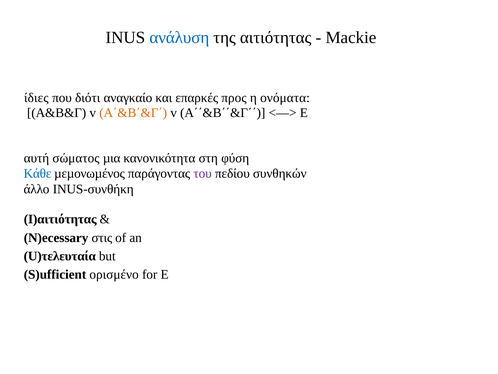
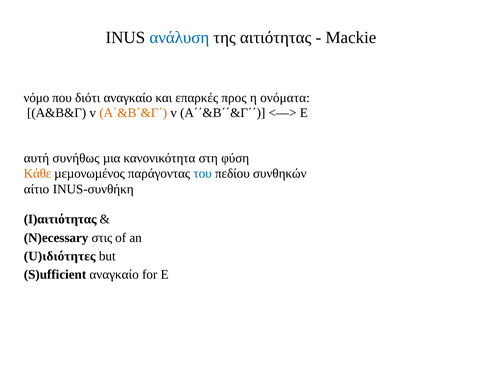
ίδιες: ίδιες -> νόμο (36, 98)
σώματος: σώματος -> συνήθως (76, 158)
Κάθε colour: blue -> orange (37, 173)
του colour: purple -> blue (203, 173)
άλλο: άλλο -> αίτιο (37, 189)
U)τελευταία: U)τελευταία -> U)ιδιότητες (60, 256)
S)ufficient ορισμένο: ορισμένο -> αναγκαίο (114, 274)
